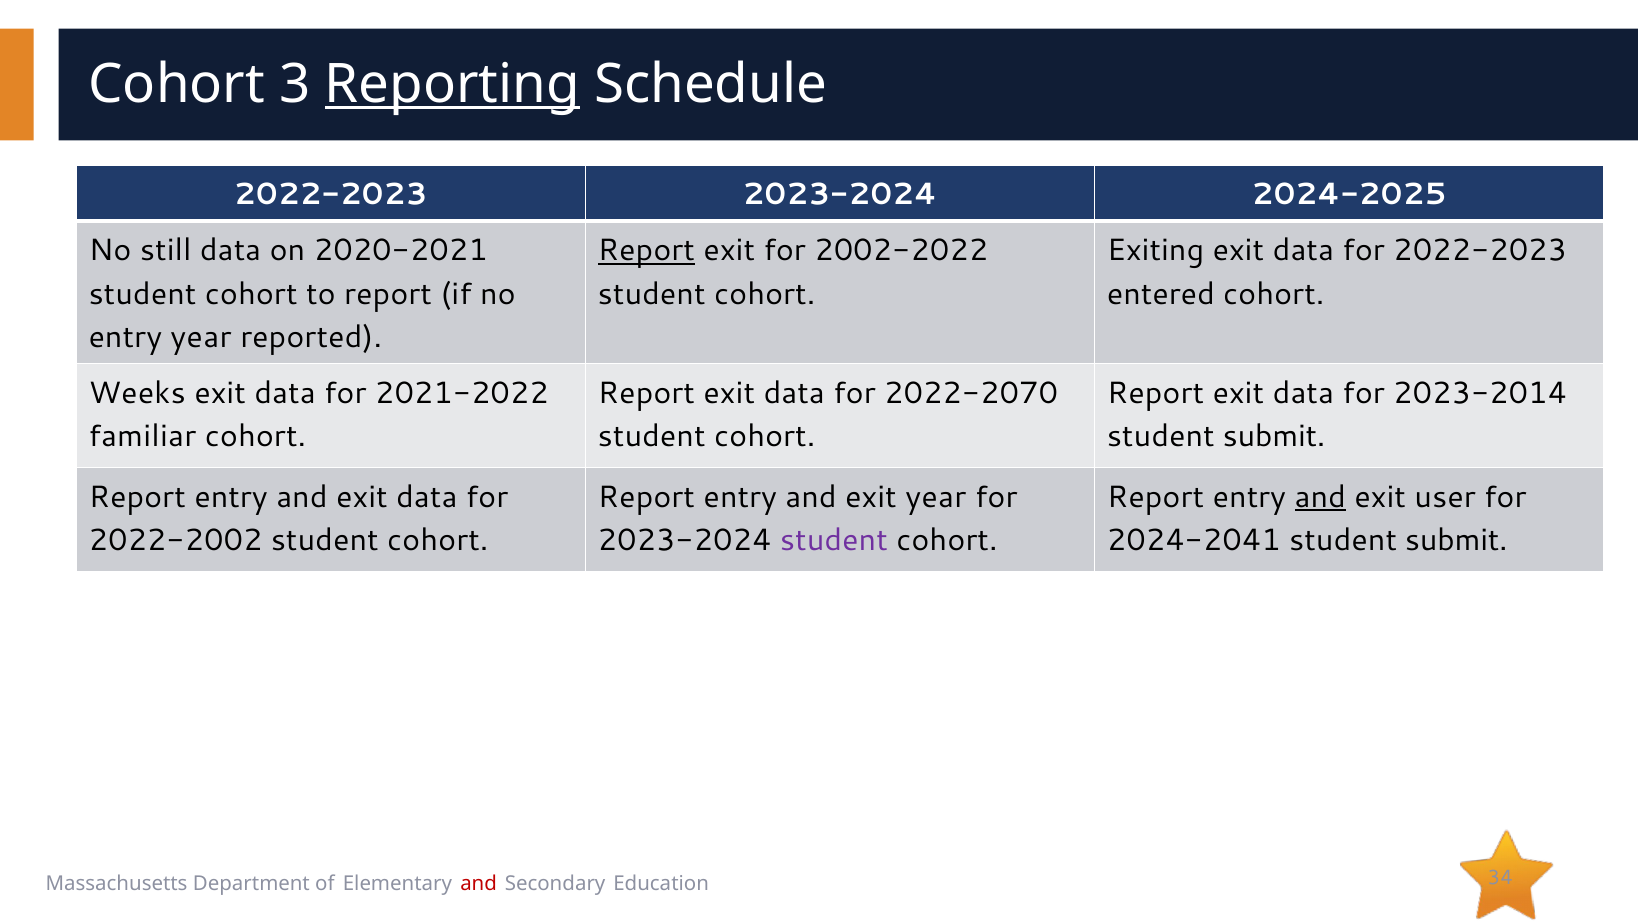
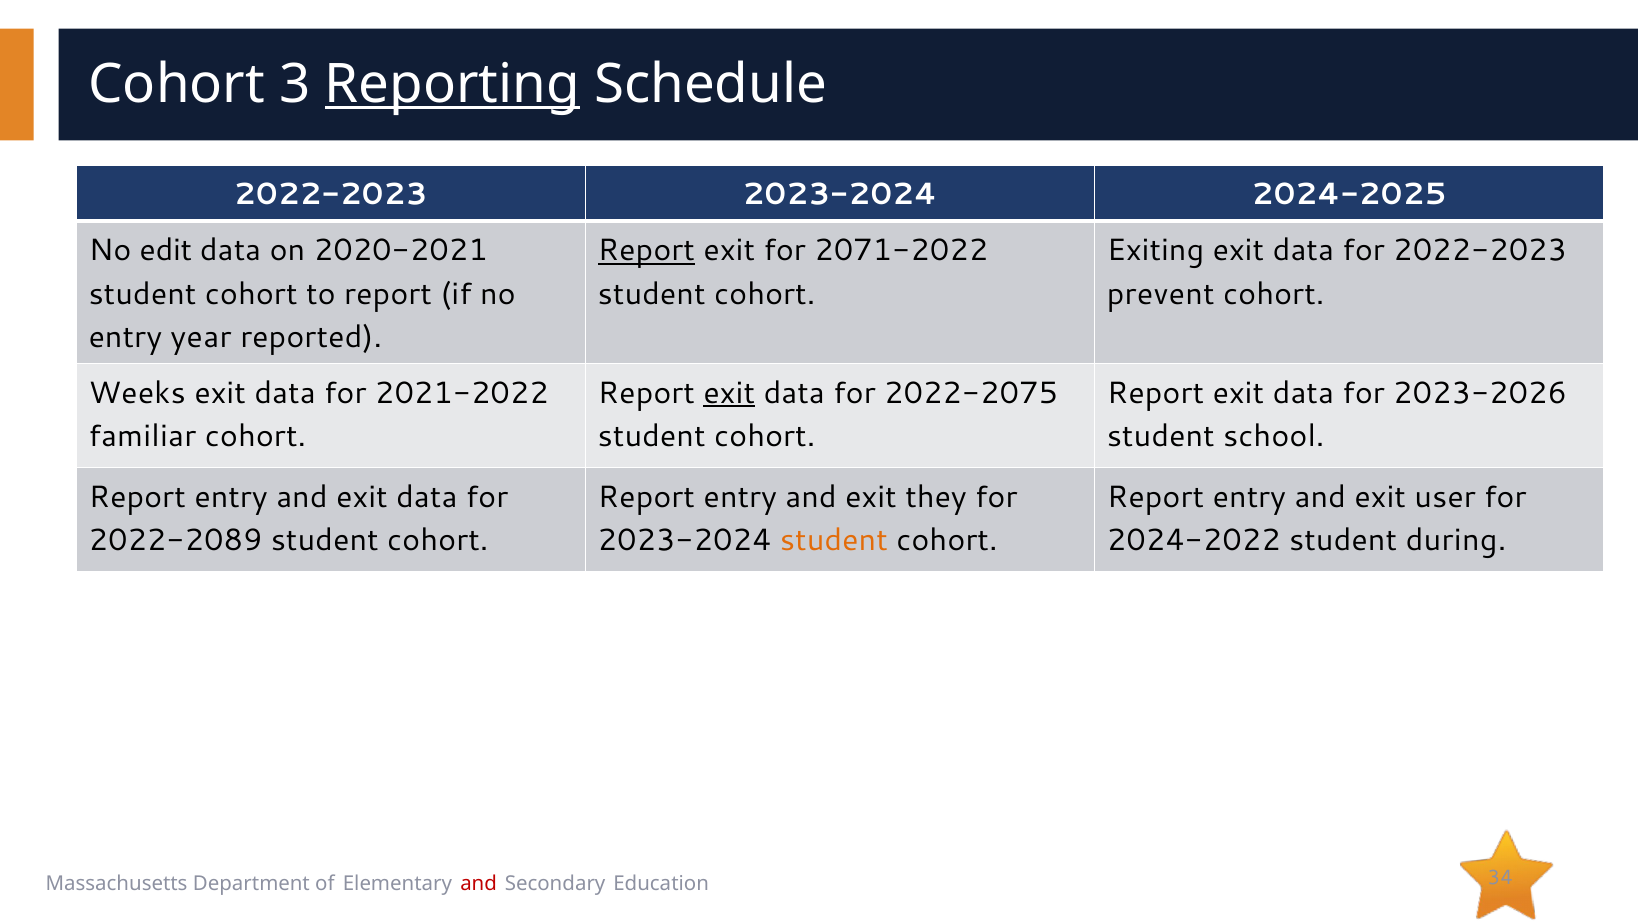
still: still -> edit (166, 251)
2002-2022: 2002-2022 -> 2071-2022 (901, 251)
entered: entered -> prevent (1161, 294)
exit underline: none -> present (729, 393)
2022-2070: 2022-2070 -> 2022-2075 (971, 393)
2023-2014: 2023-2014 -> 2023-2026 (1480, 393)
submit: submit -> school (1274, 436)
exit year: year -> they (936, 497)
and underline: present -> none (1320, 497)
2022-2002: 2022-2002 -> 2022-2089 (176, 541)
student colour: purple -> orange (834, 541)
2024-2041: 2024-2041 -> 2024-2022 (1194, 541)
submit: submit -> during (1456, 541)
